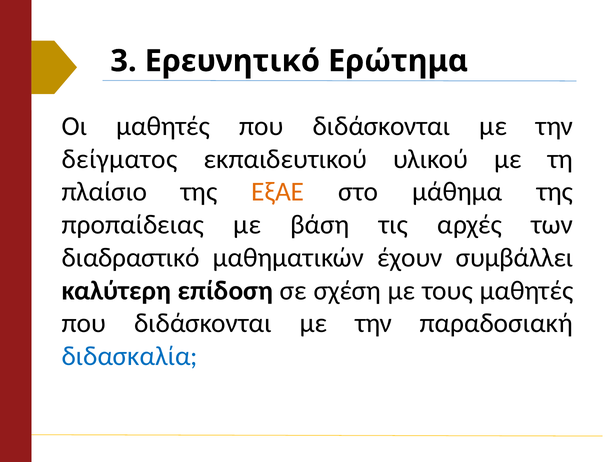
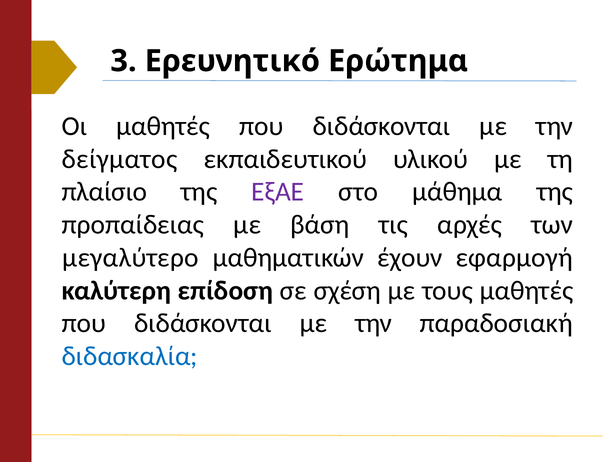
ΕξΑΕ colour: orange -> purple (278, 192)
διαδραστικό: διαδραστικό -> μεγαλύτερο (131, 258)
συμβάλλει: συμβάλλει -> εφαρμογή (514, 258)
